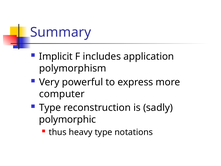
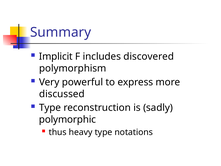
application: application -> discovered (149, 56)
computer: computer -> discussed (62, 94)
